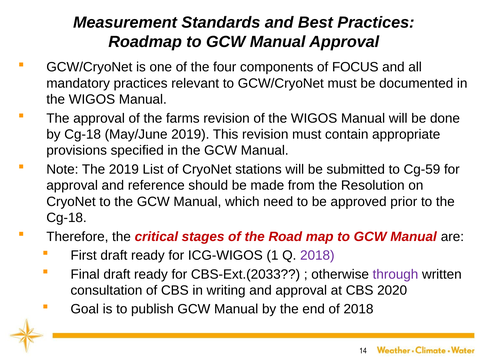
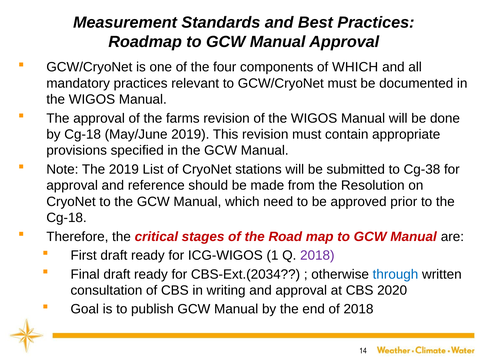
of FOCUS: FOCUS -> WHICH (355, 67)
Cg-59: Cg-59 -> Cg-38 (422, 169)
CBS-Ext.(2033: CBS-Ext.(2033 -> CBS-Ext.(2034 (246, 274)
through colour: purple -> blue (395, 274)
